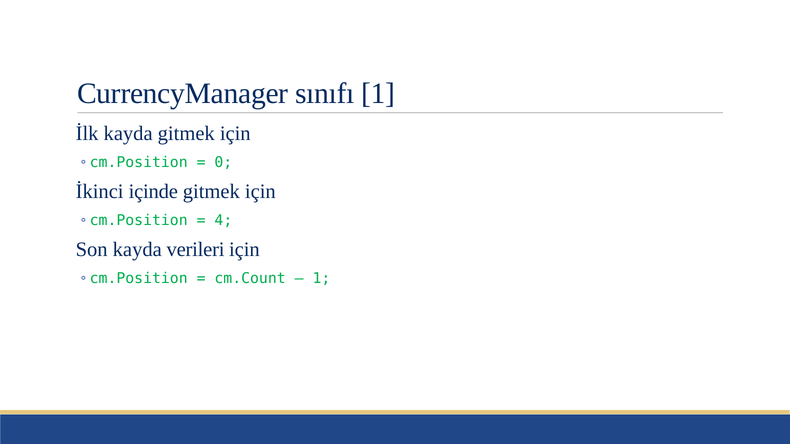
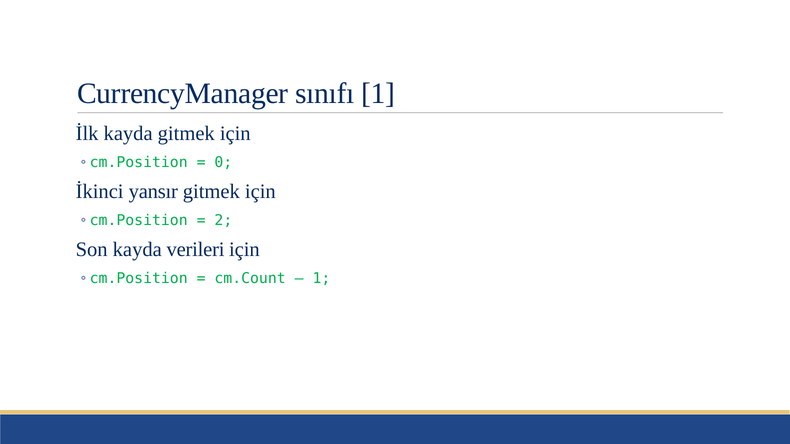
içinde: içinde -> yansır (153, 192)
4: 4 -> 2 (223, 221)
